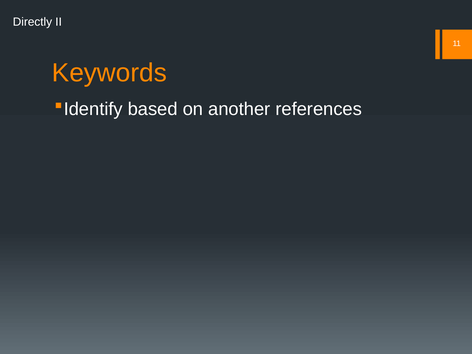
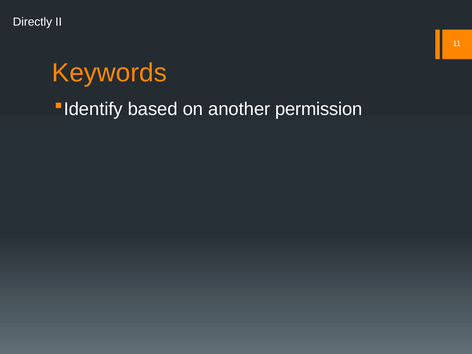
references: references -> permission (319, 109)
